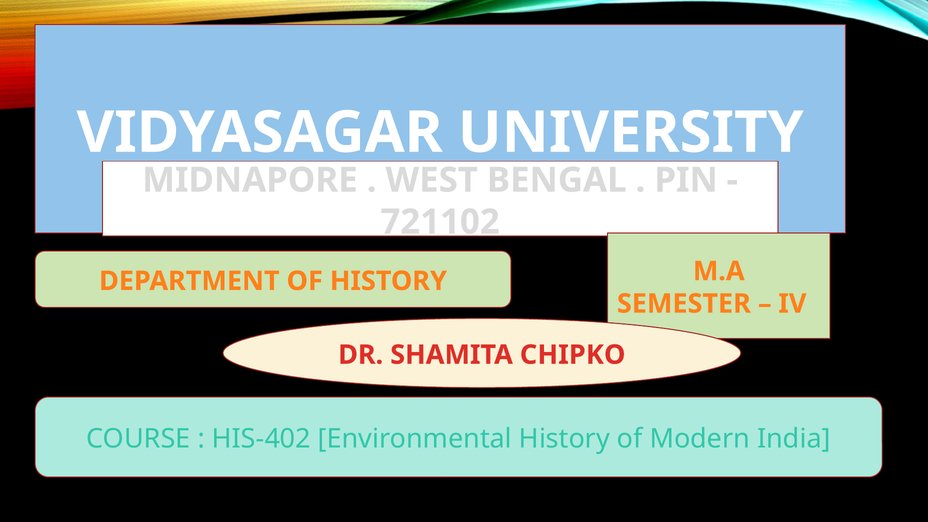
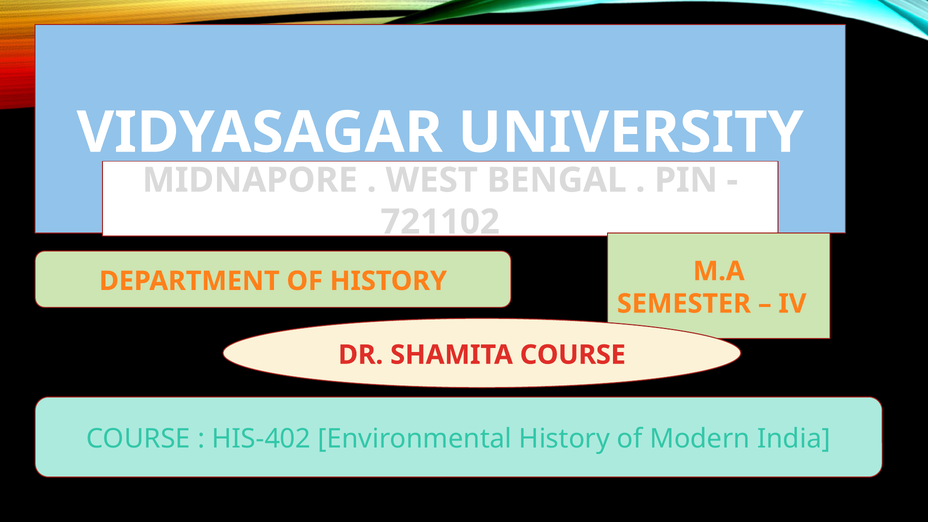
SHAMITA CHIPKO: CHIPKO -> COURSE (573, 355)
